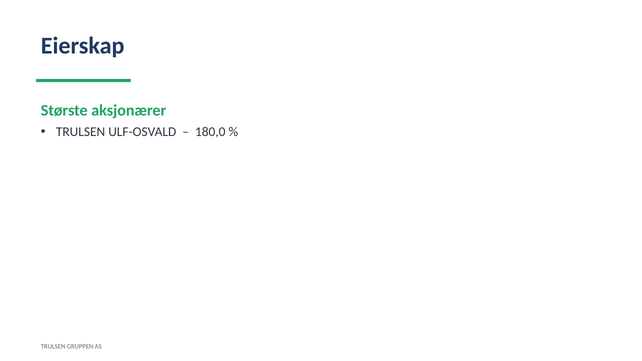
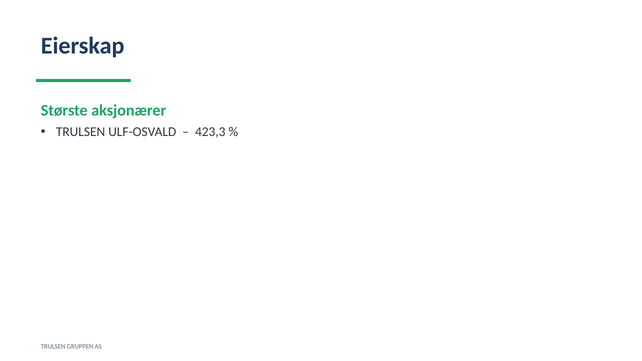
180,0: 180,0 -> 423,3 (210, 132)
